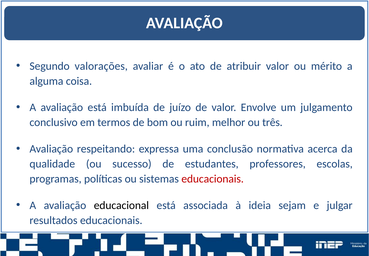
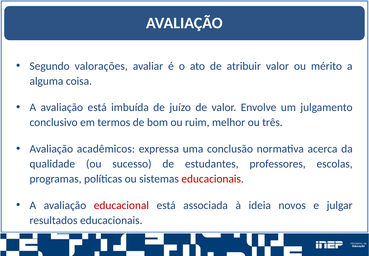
respeitando: respeitando -> acadêmicos (106, 149)
educacional colour: black -> red (121, 205)
sejam: sejam -> novos (292, 205)
